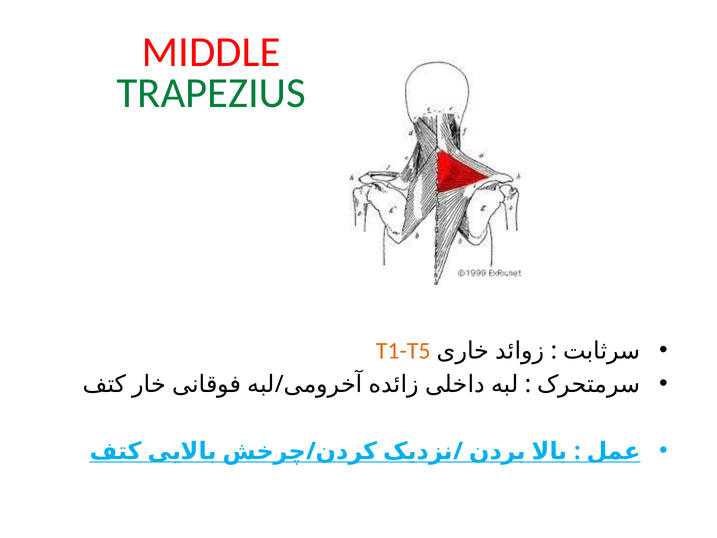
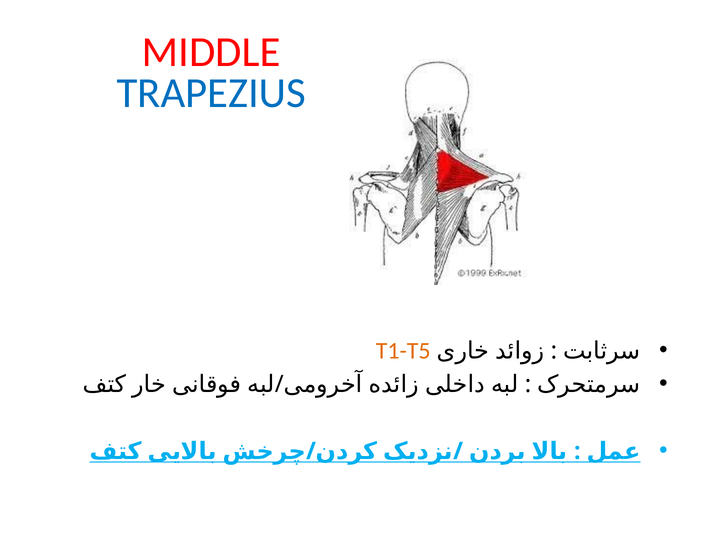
TRAPEZIUS colour: green -> blue (211, 93)
